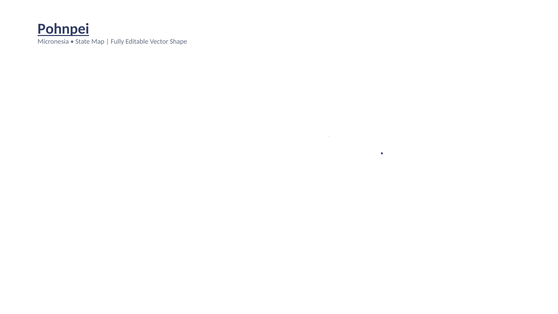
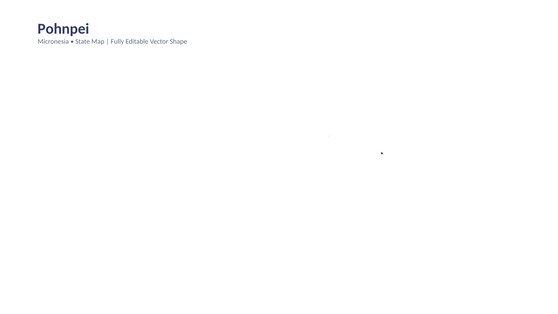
Pohnpei underline: present -> none (63, 29)
